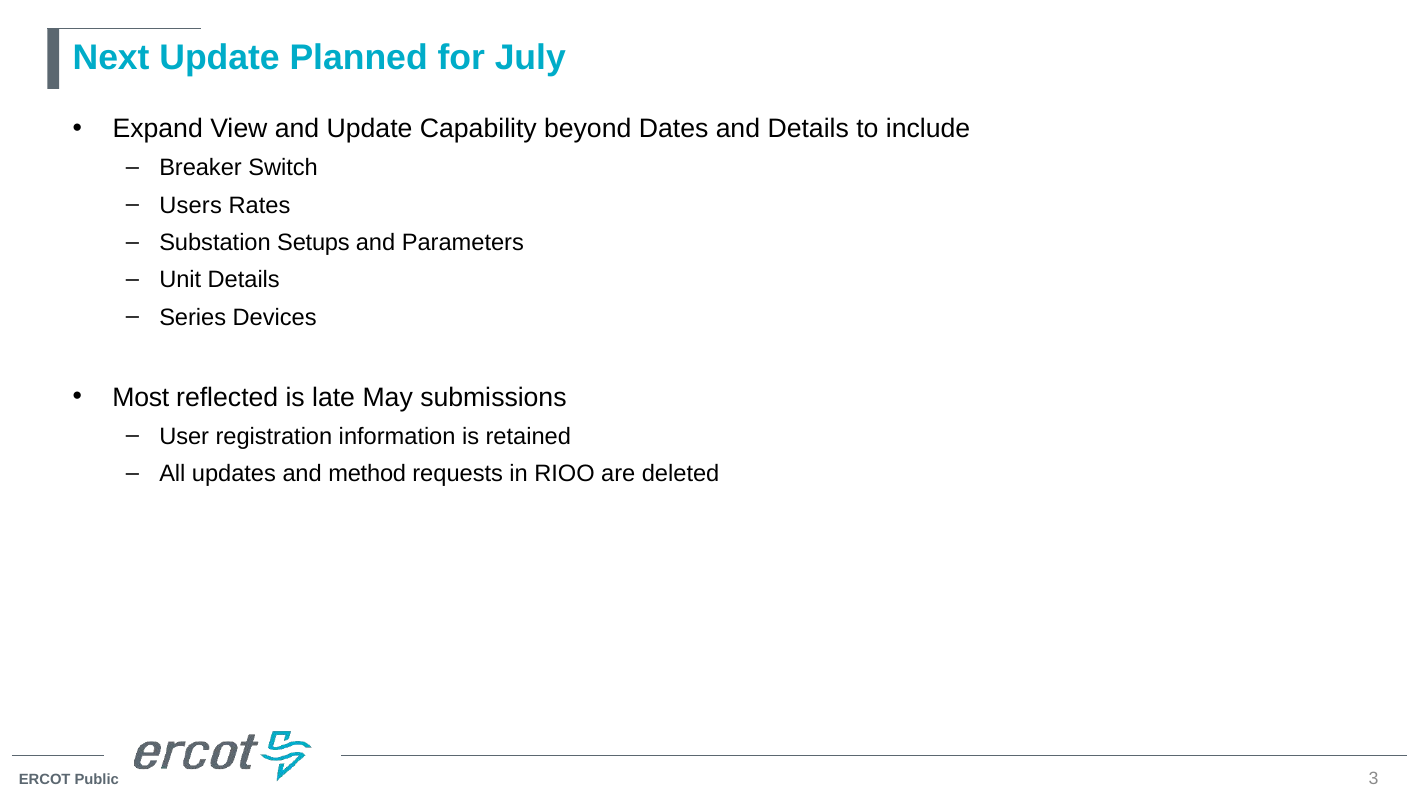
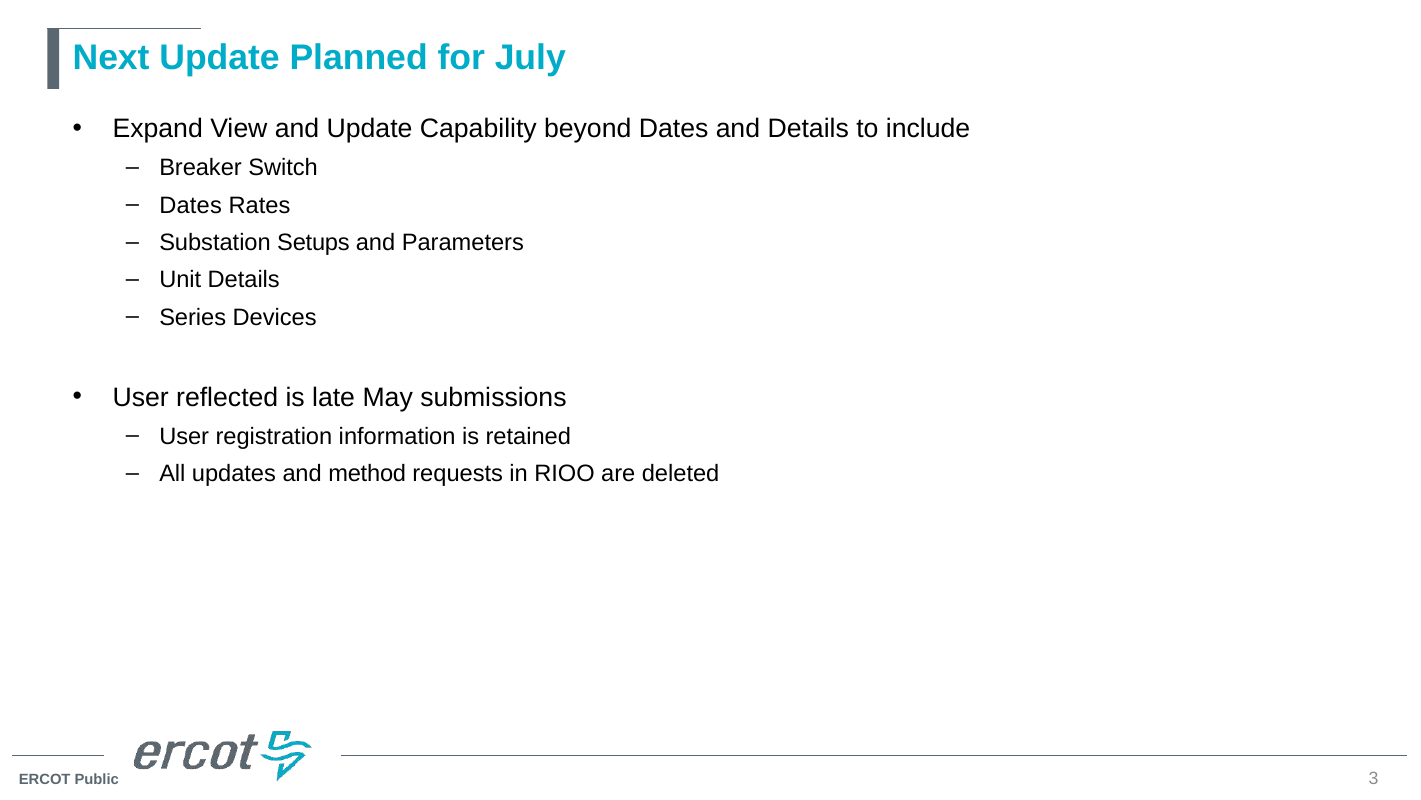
Users: Users -> Dates (191, 205)
Most: Most -> User (141, 397)
